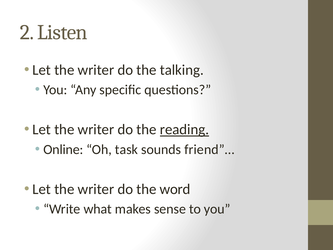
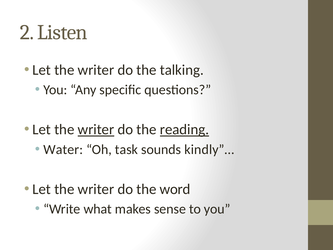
writer underline: none -> present (96, 129)
Online: Online -> Water (63, 149)
friend”…: friend”… -> kindly”… (209, 149)
